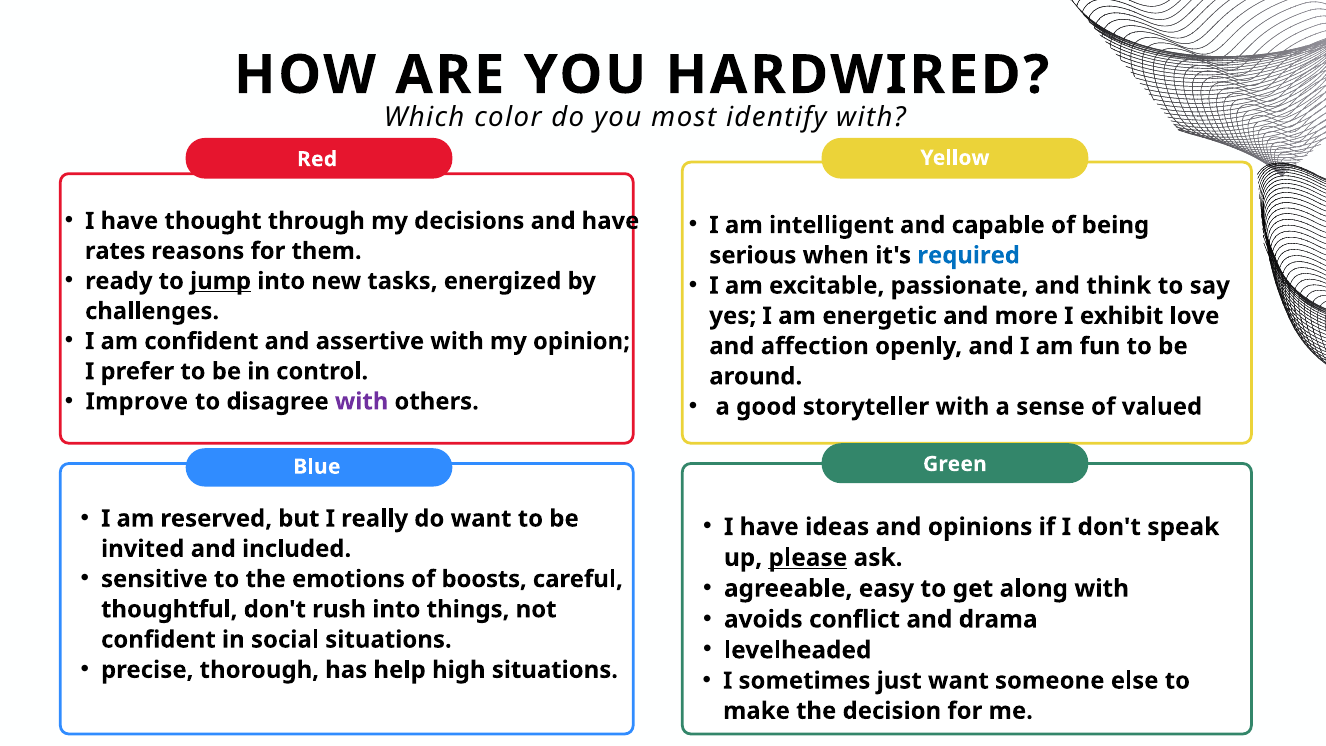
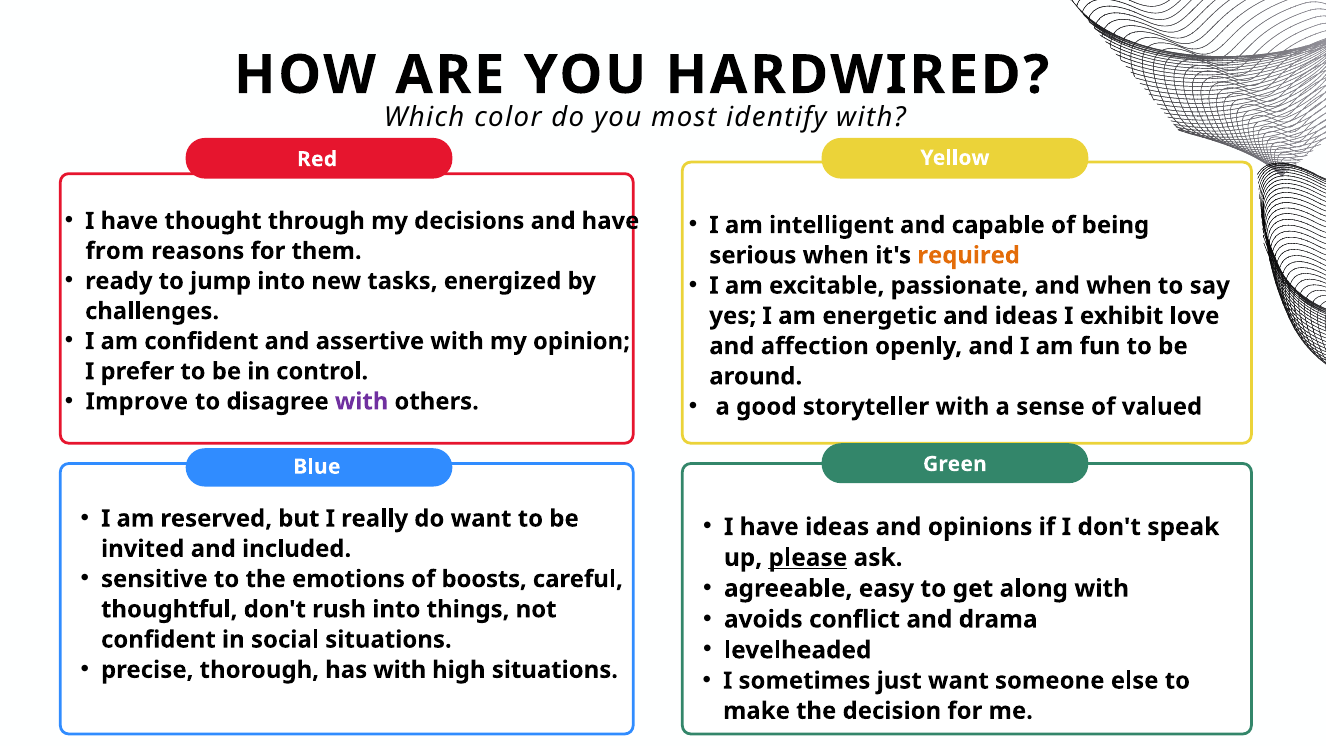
rates: rates -> from (115, 251)
required colour: blue -> orange (969, 255)
jump underline: present -> none (221, 281)
and think: think -> when (1119, 286)
and more: more -> ideas (1026, 316)
has help: help -> with (400, 670)
